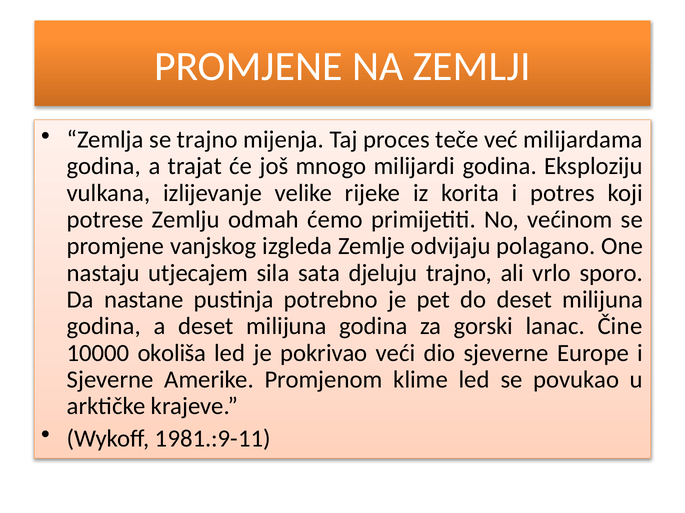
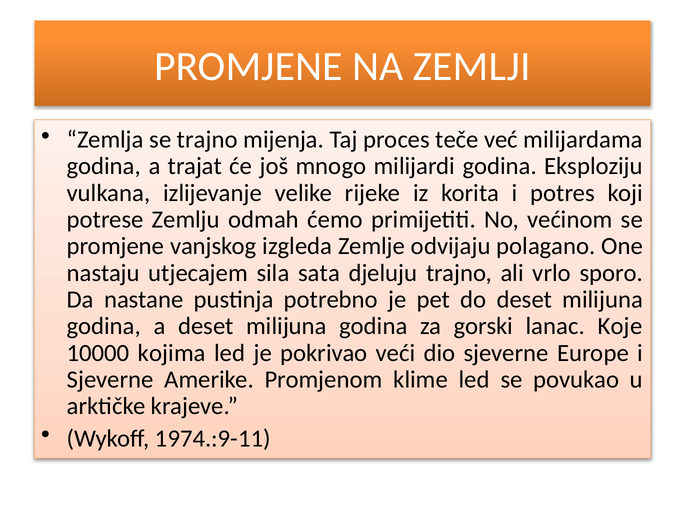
Čine: Čine -> Koje (620, 327)
okoliša: okoliša -> kojima (172, 353)
1981.:9-11: 1981.:9-11 -> 1974.:9-11 (213, 439)
